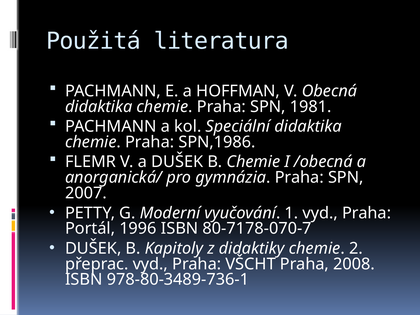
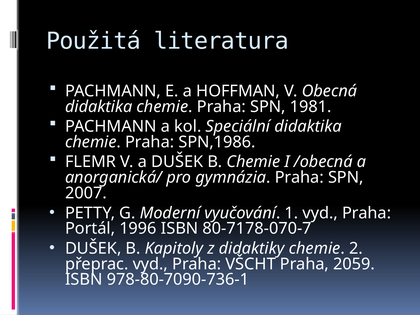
2008: 2008 -> 2059 (354, 264)
978-80-3489-736-1: 978-80-3489-736-1 -> 978-80-7090-736-1 (178, 280)
